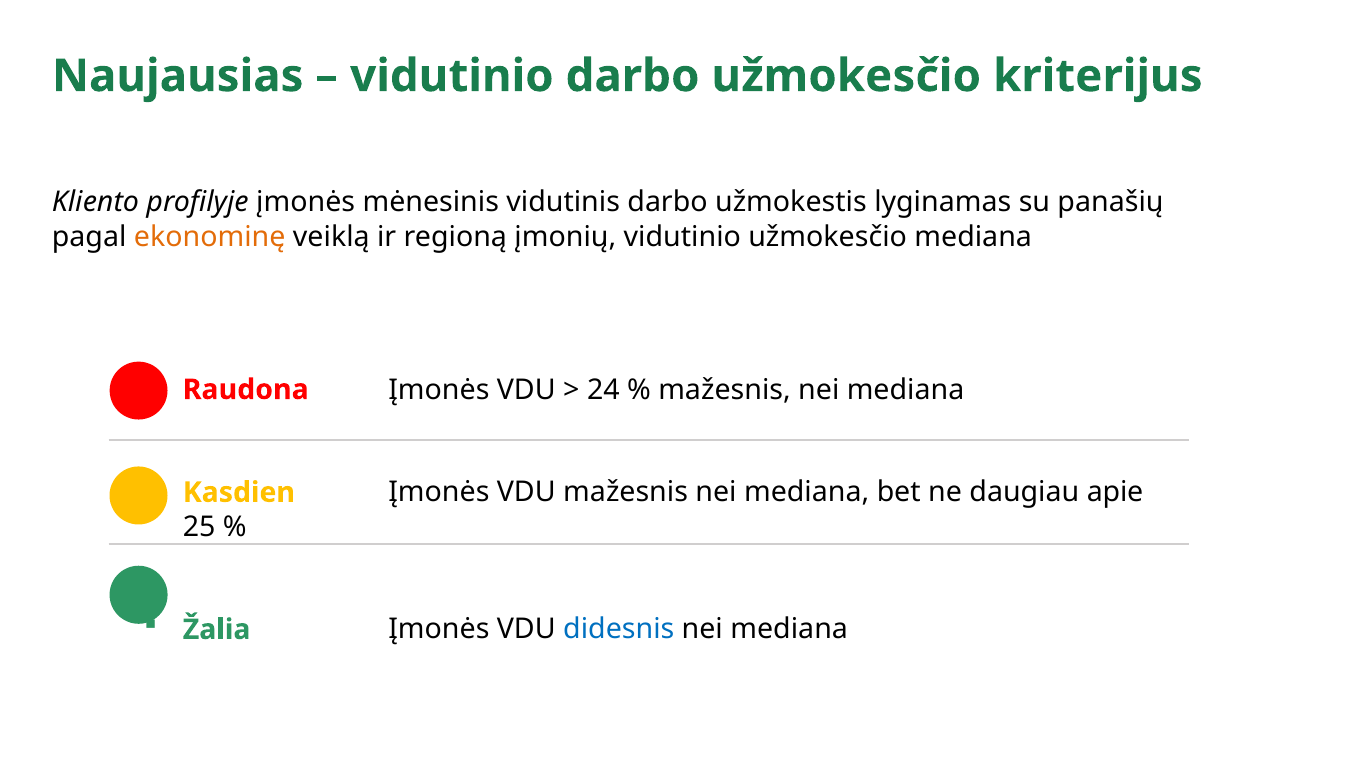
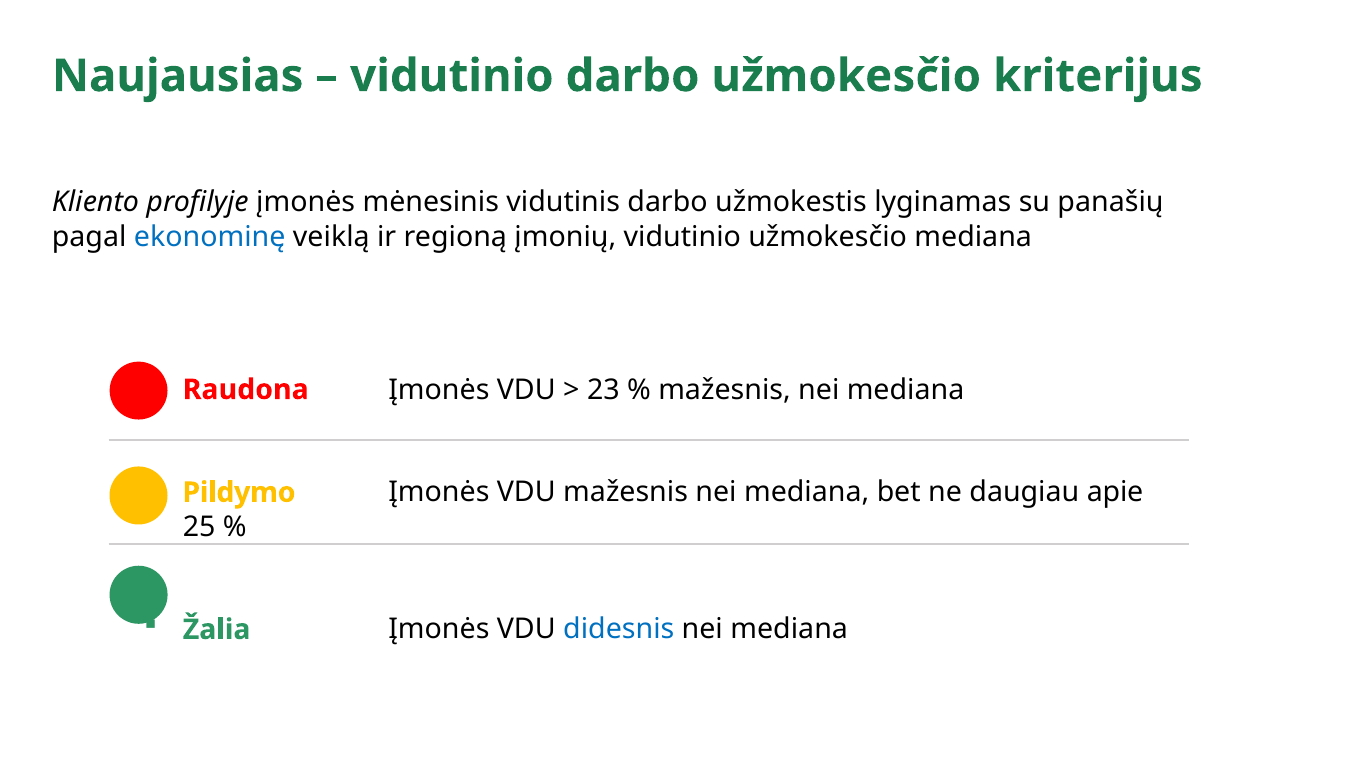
ekonominę colour: orange -> blue (210, 237)
24: 24 -> 23 (603, 389)
Kasdien: Kasdien -> Pildymo (239, 492)
